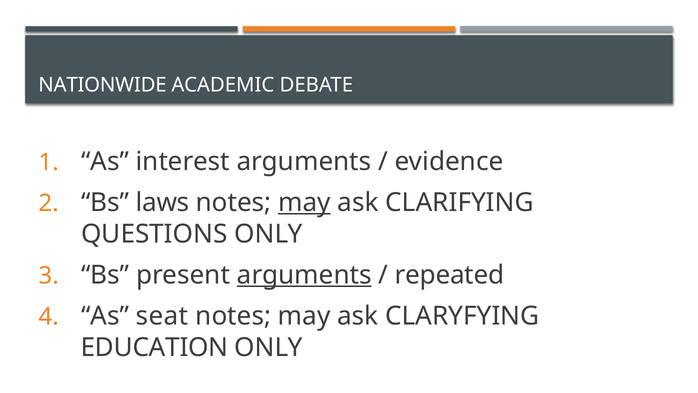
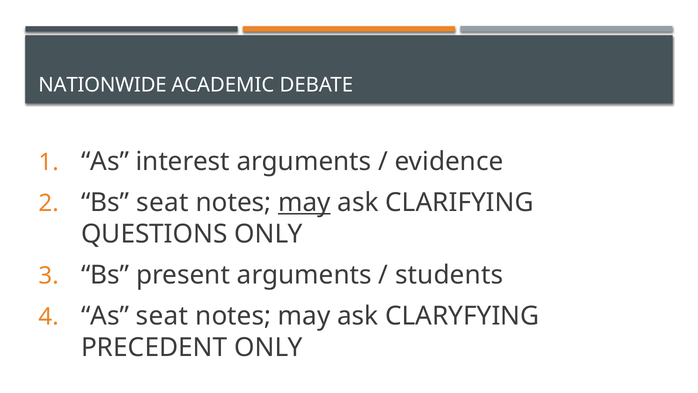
Bs laws: laws -> seat (162, 202)
arguments underline: present -> none (304, 275)
repeated: repeated -> students (449, 275)
EDUCATION: EDUCATION -> PRECEDENT (154, 347)
